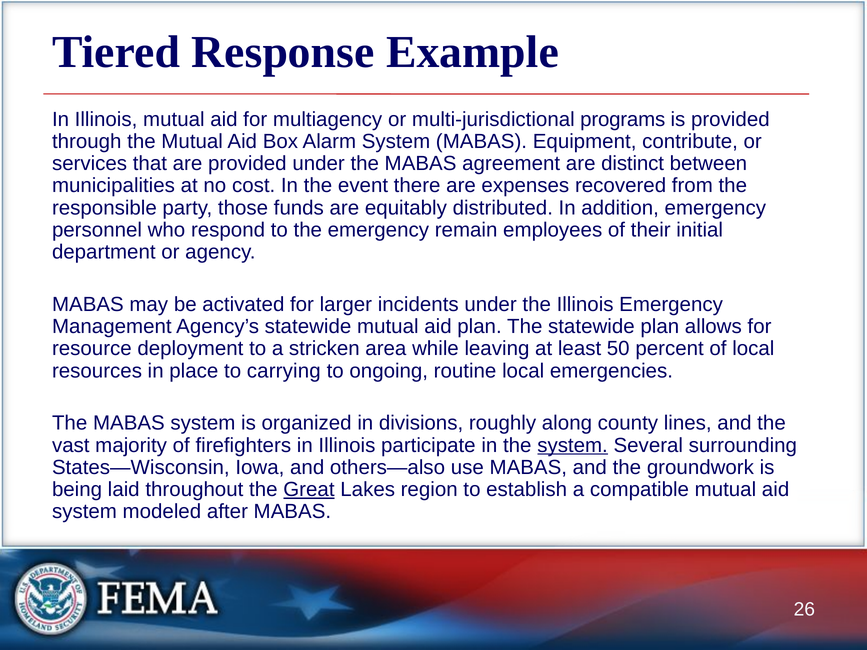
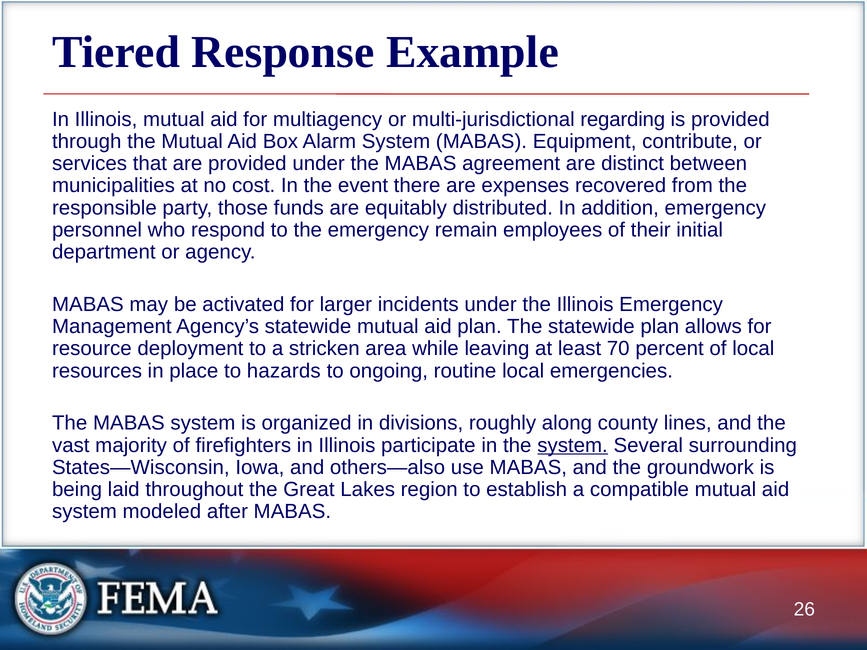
programs: programs -> regarding (623, 119)
50: 50 -> 70 (618, 349)
carrying: carrying -> hazards (284, 371)
Great underline: present -> none (309, 490)
